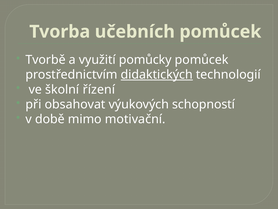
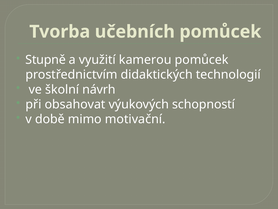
Tvorbě: Tvorbě -> Stupně (46, 60)
pomůcky: pomůcky -> kamerou (145, 60)
didaktických underline: present -> none (157, 75)
řízení: řízení -> návrh (99, 89)
